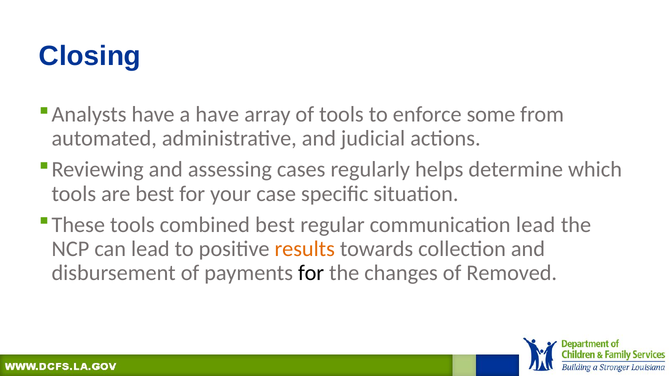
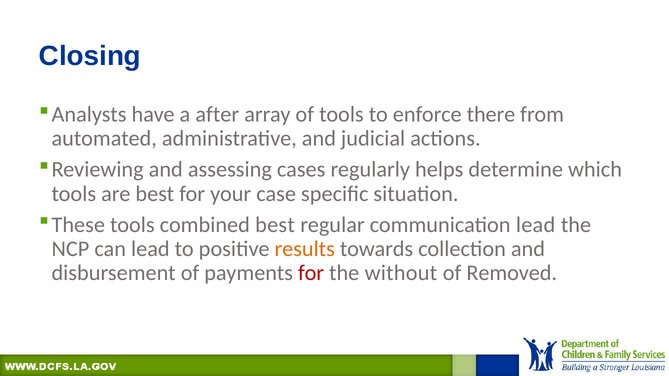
a have: have -> after (217, 115)
some: some -> there (491, 115)
for colour: black -> red (311, 273)
changes: changes -> without (401, 273)
